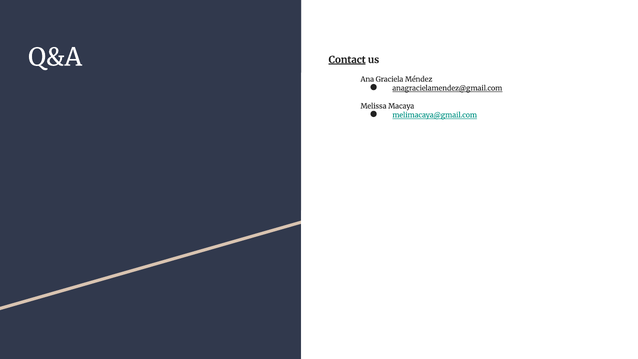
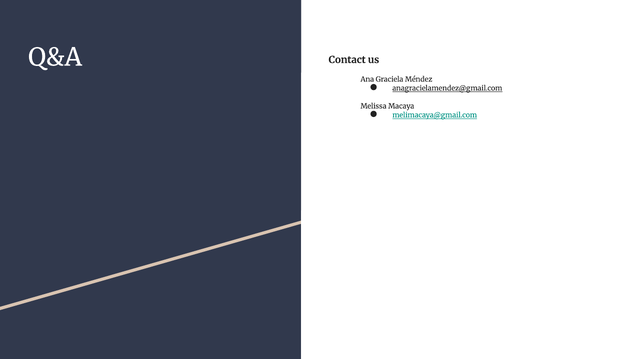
Contact underline: present -> none (347, 60)
